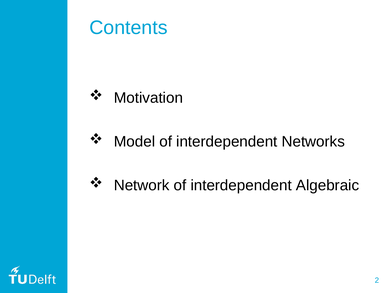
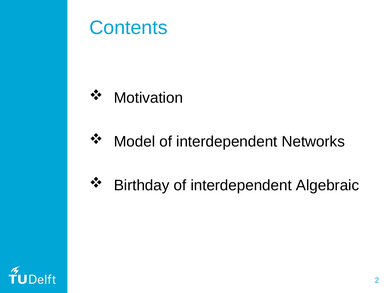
Network: Network -> Birthday (142, 186)
